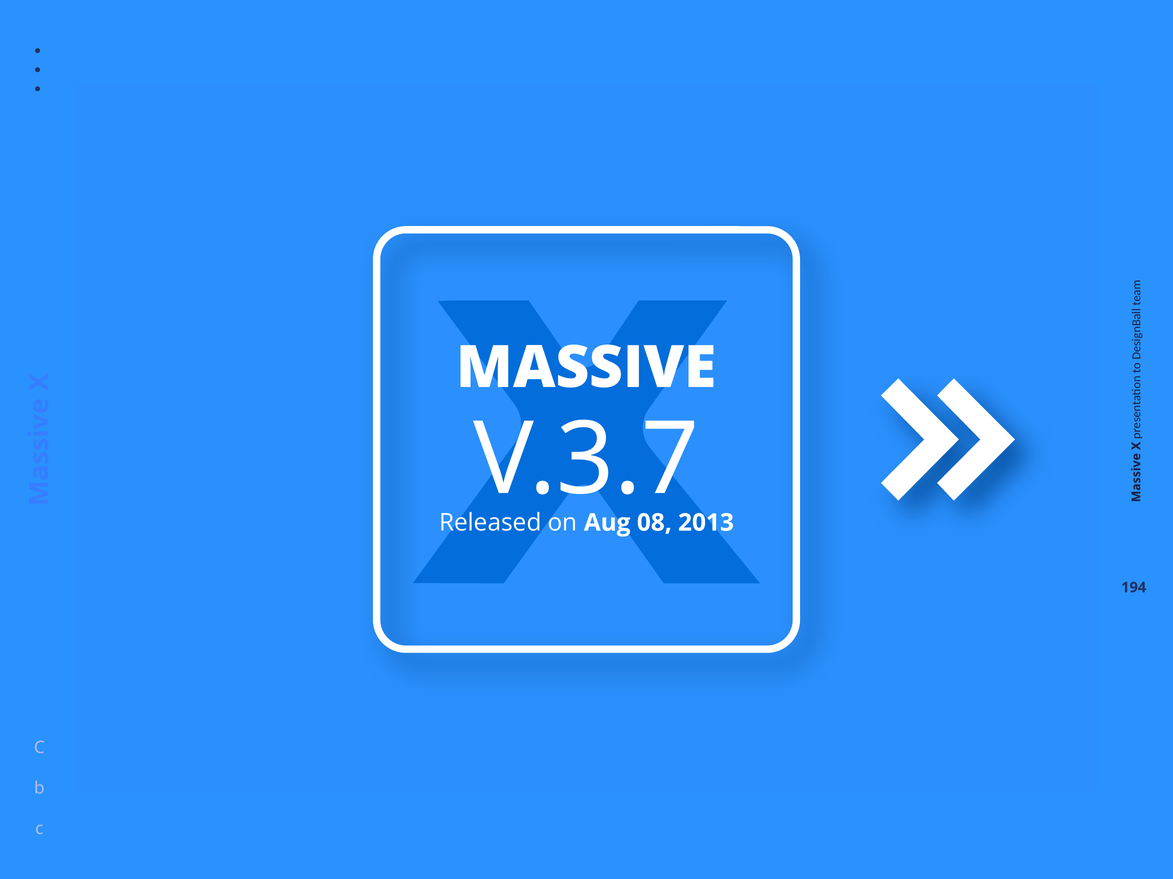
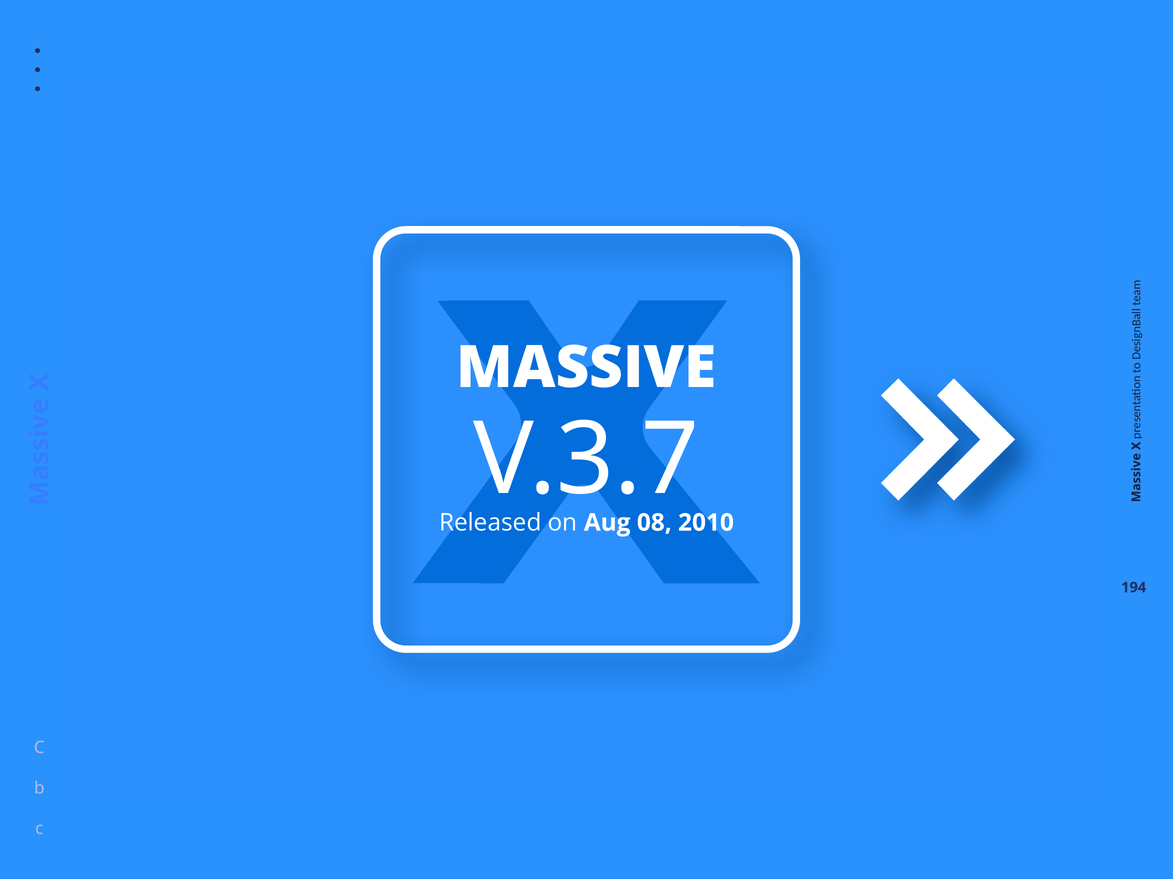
2013: 2013 -> 2010 (706, 523)
